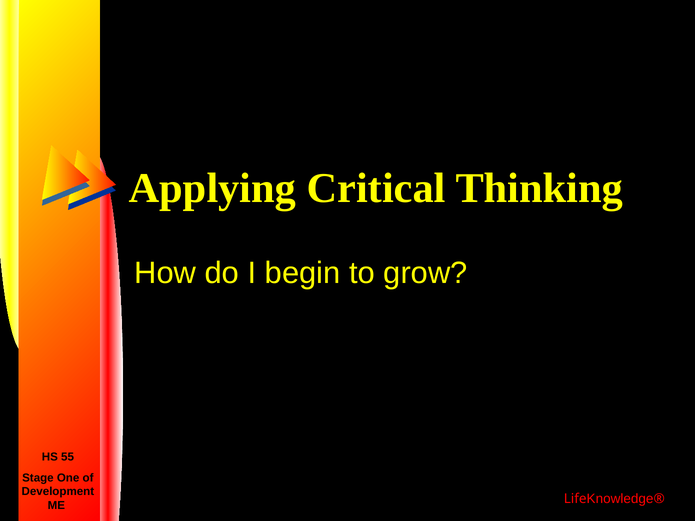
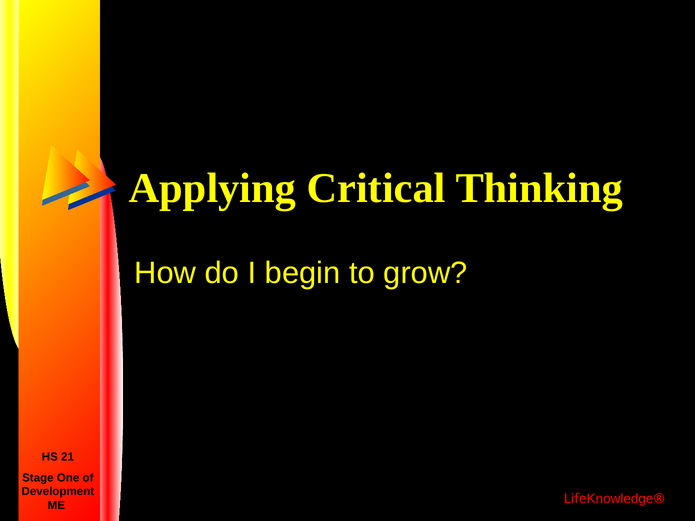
55: 55 -> 21 (68, 457)
